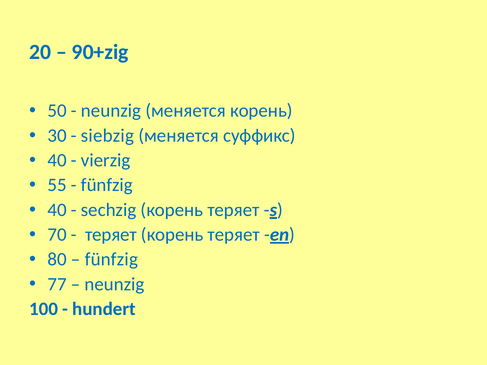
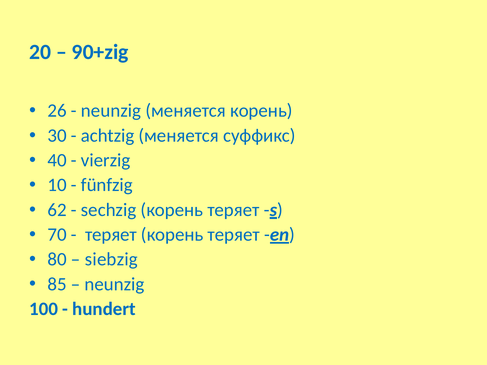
50: 50 -> 26 (57, 111)
siebzig: siebzig -> achtzig (108, 136)
55: 55 -> 10 (57, 185)
40: 40 -> 62 (57, 210)
fünfzig: fünfzig -> siebzig (111, 260)
77: 77 -> 85 (57, 284)
